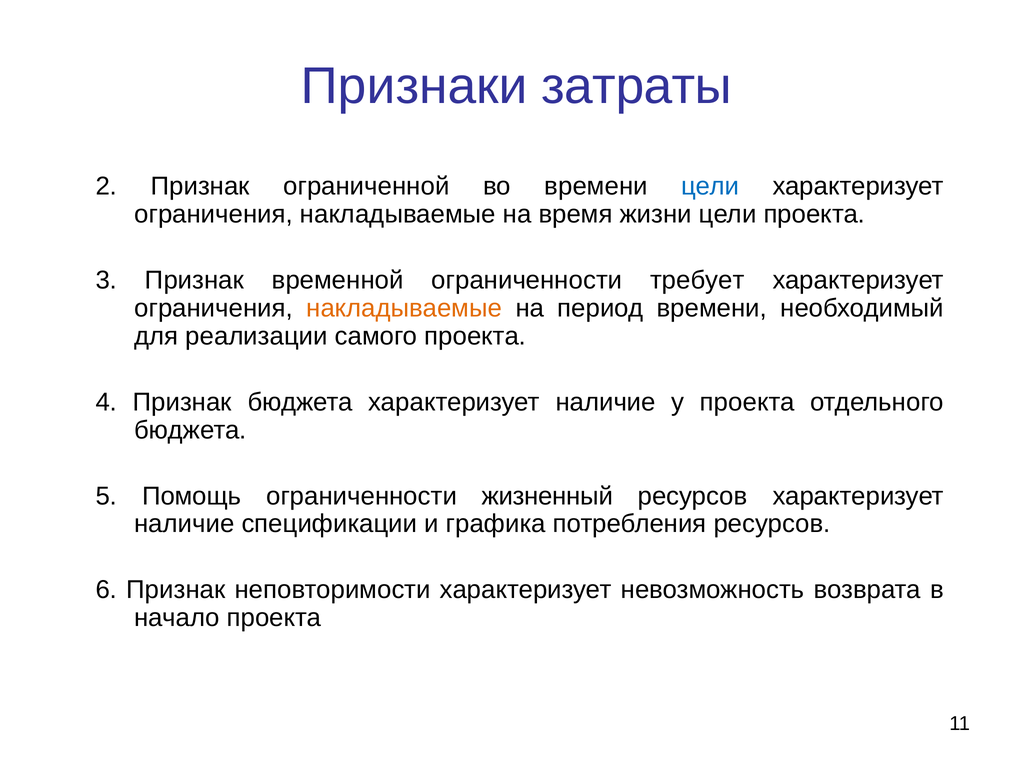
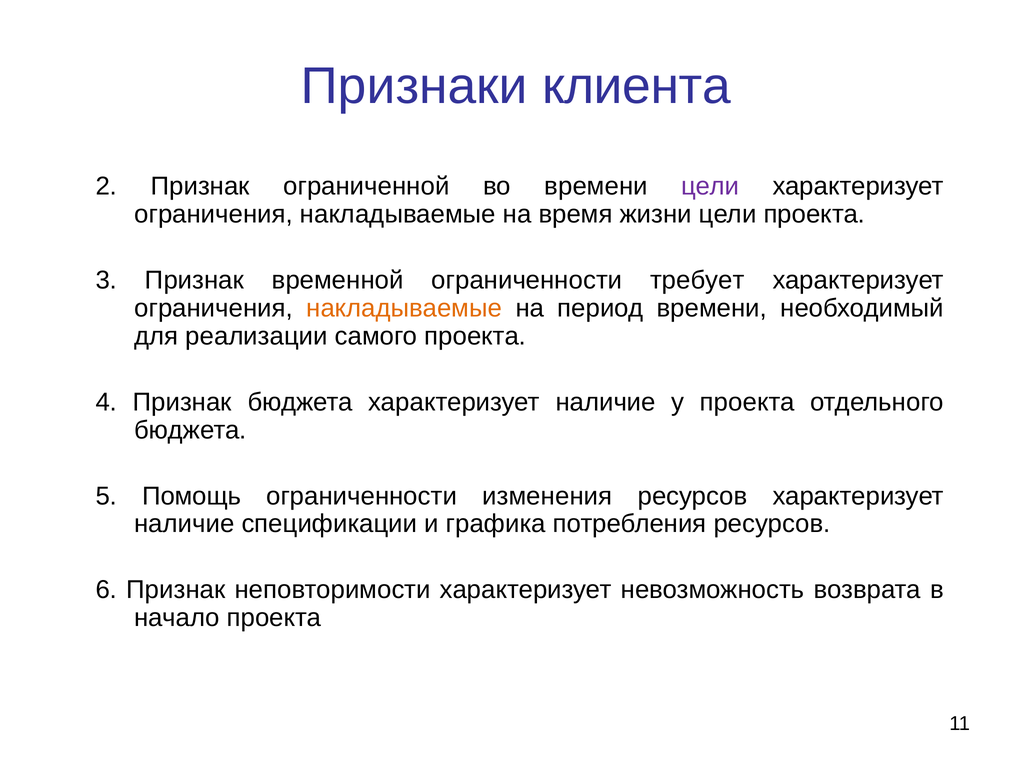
затраты: затраты -> клиента (636, 86)
цели colour: blue -> purple (710, 186)
жизненный: жизненный -> изменения (547, 496)
